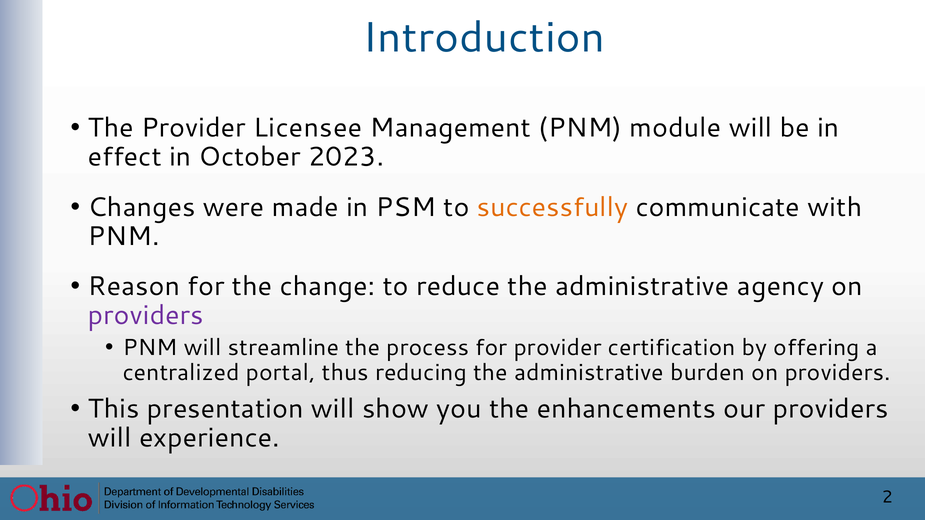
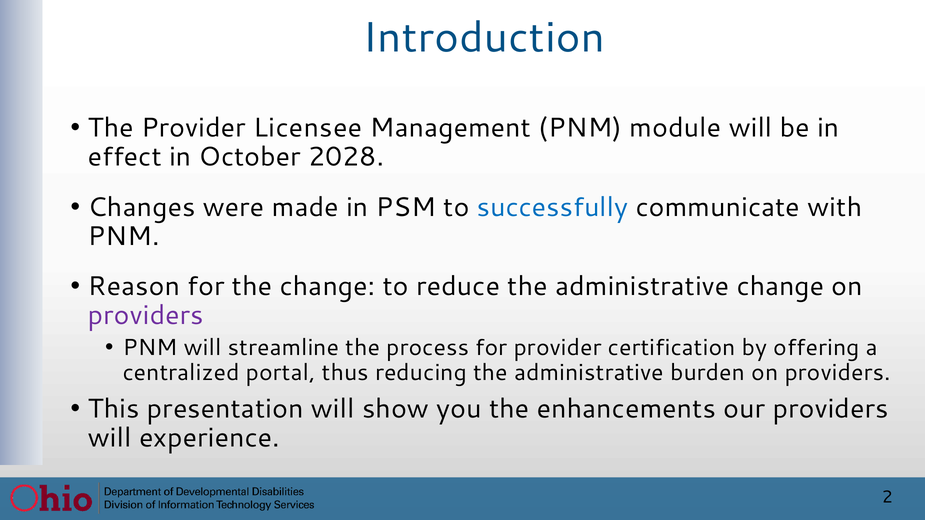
2023: 2023 -> 2028 (346, 157)
successfully colour: orange -> blue (553, 207)
administrative agency: agency -> change (781, 287)
